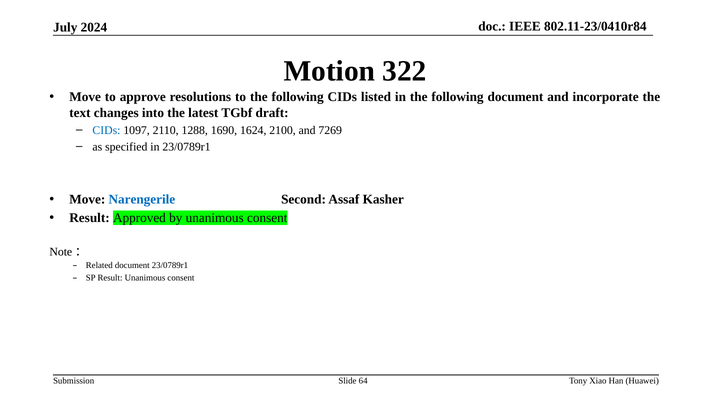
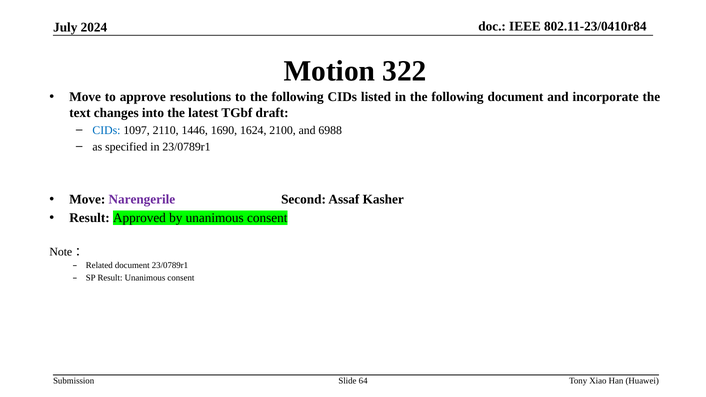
1288: 1288 -> 1446 (195, 130)
7269: 7269 -> 6988 (330, 130)
Narengerile colour: blue -> purple (142, 199)
